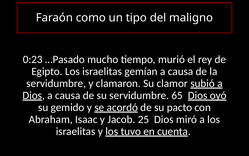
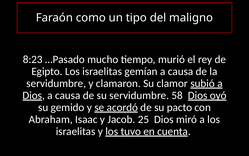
0:23: 0:23 -> 8:23 (33, 59)
65: 65 -> 58 (177, 95)
